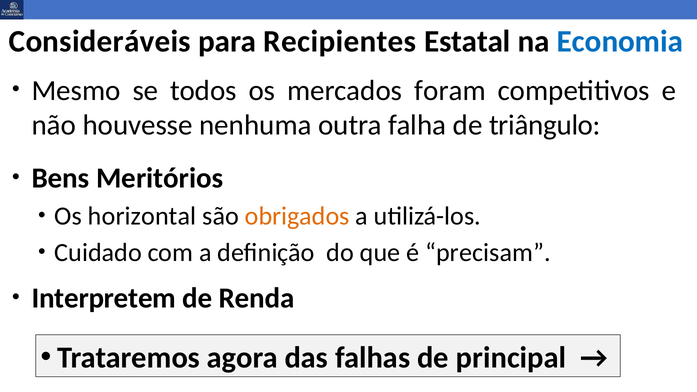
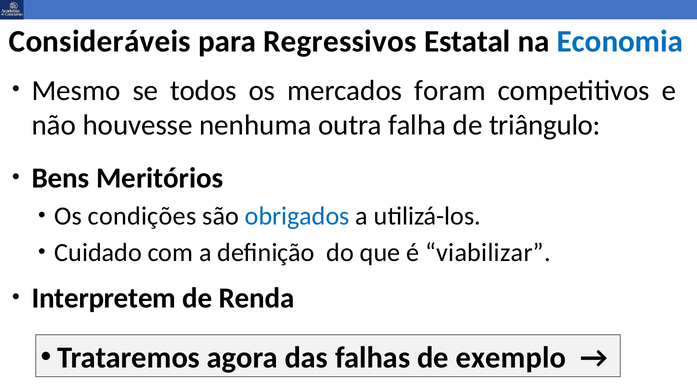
Recipientes: Recipientes -> Regressivos (340, 42)
horizontal: horizontal -> condições (142, 216)
obrigados colour: orange -> blue (297, 216)
precisam: precisam -> viabilizar (488, 253)
principal: principal -> exemplo (511, 358)
